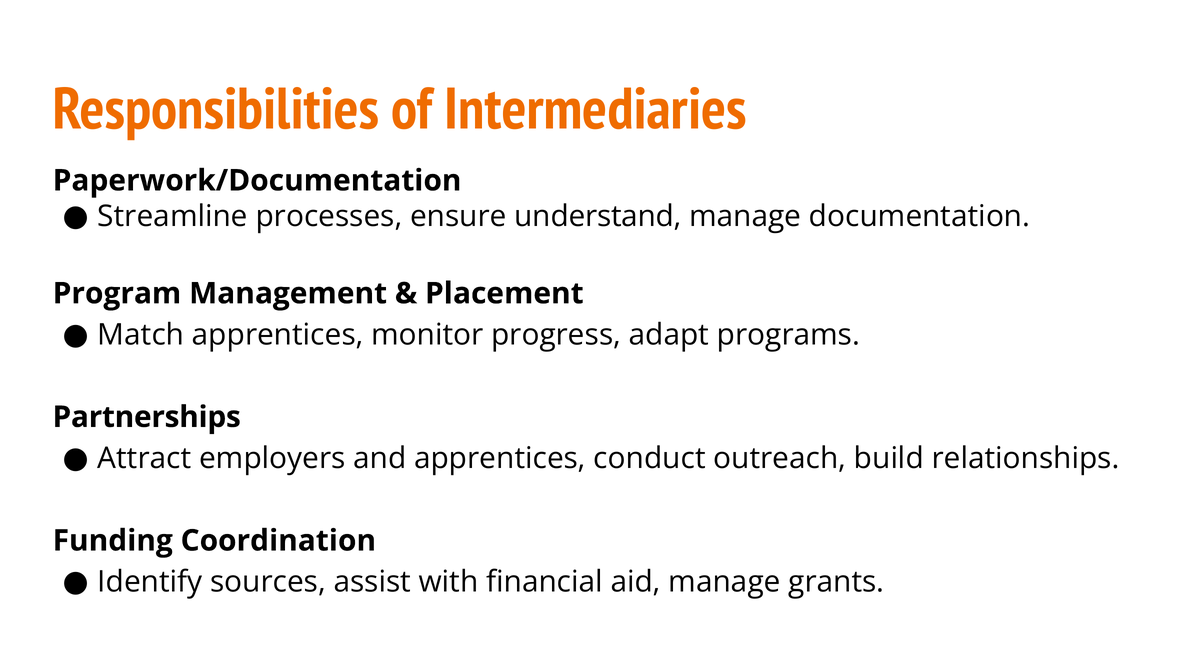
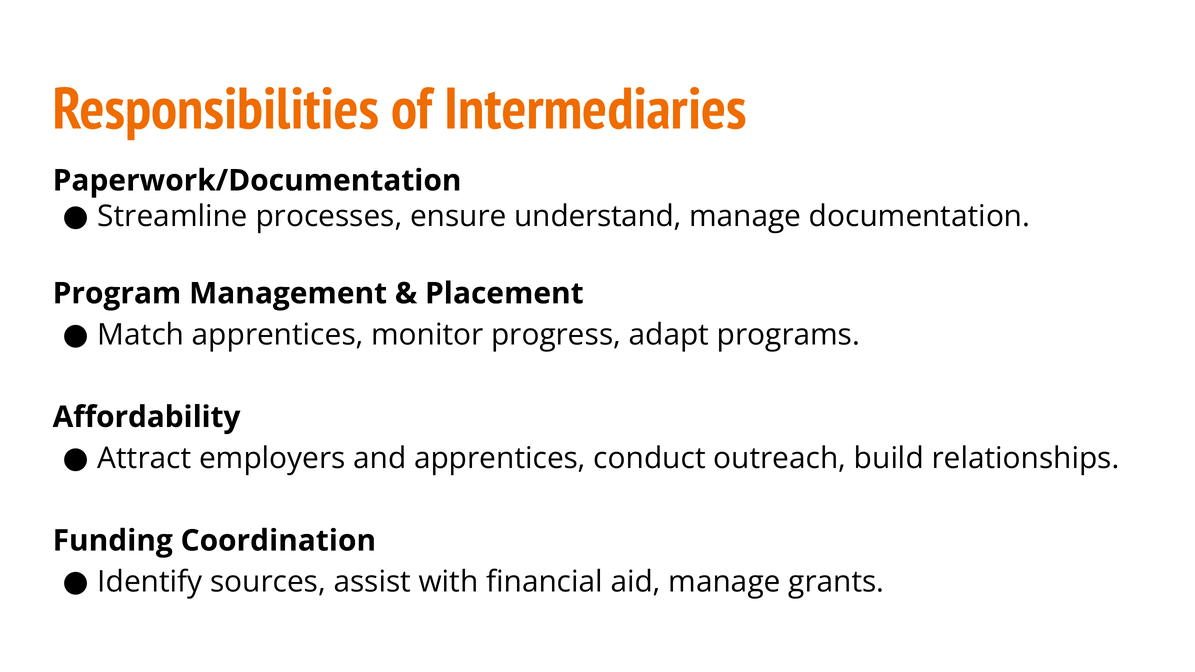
Partnerships: Partnerships -> Affordability (147, 417)
